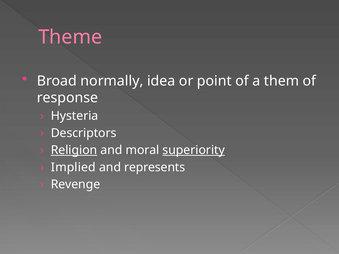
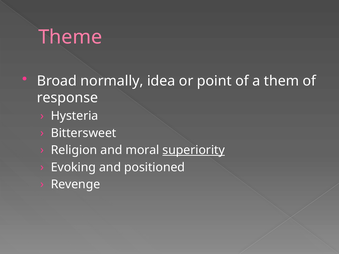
Descriptors: Descriptors -> Bittersweet (84, 133)
Religion underline: present -> none (74, 150)
Implied: Implied -> Evoking (73, 167)
represents: represents -> positioned (155, 167)
